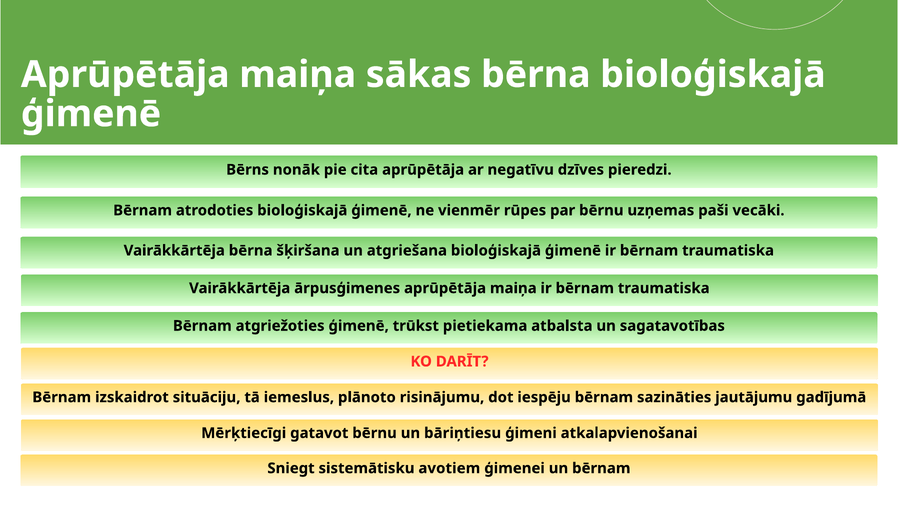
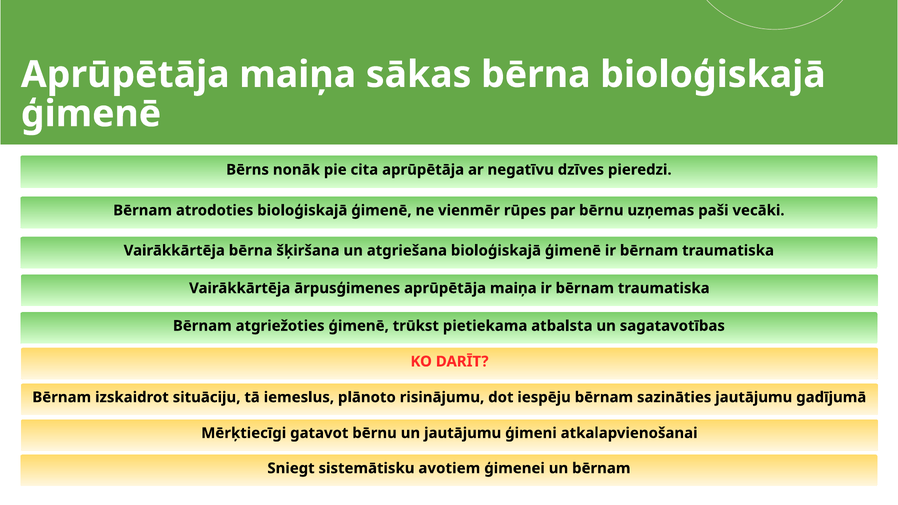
un bāriņtiesu: bāriņtiesu -> jautājumu (463, 433)
